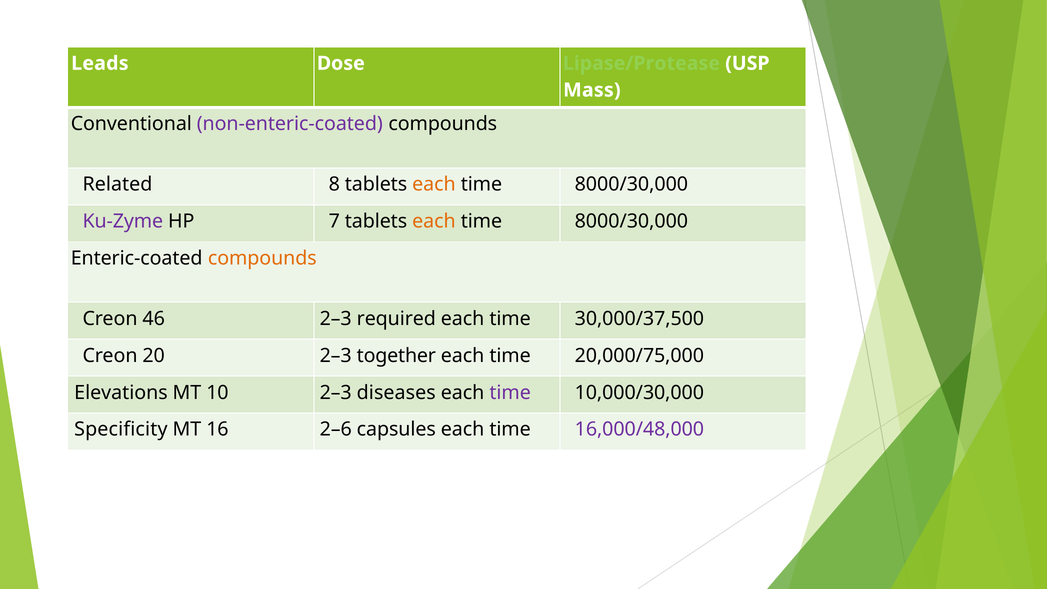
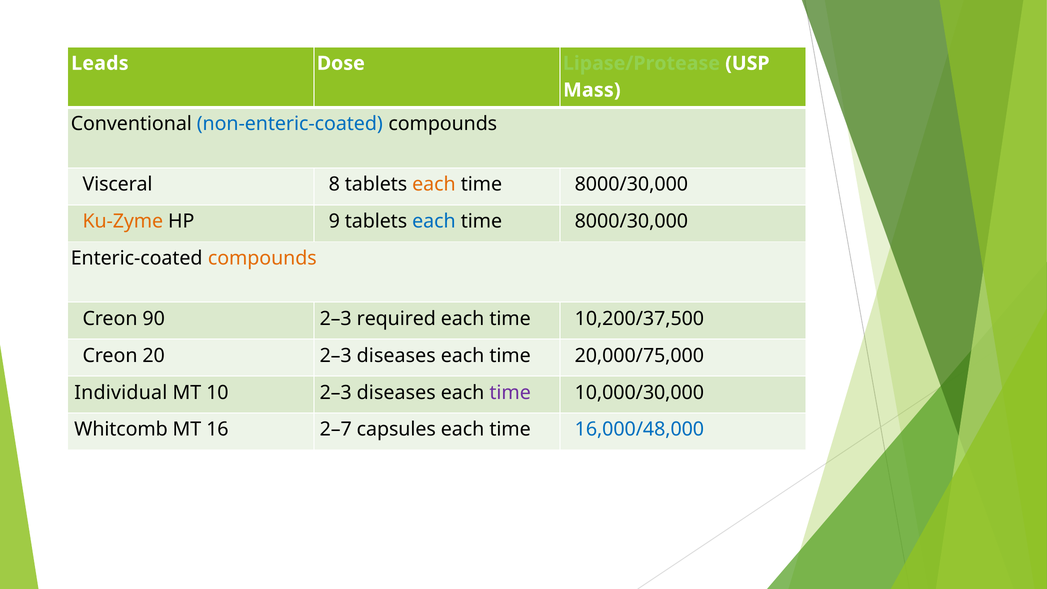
non-enteric-coated colour: purple -> blue (290, 124)
Related: Related -> Visceral (118, 184)
Ku-Zyme colour: purple -> orange (123, 221)
7: 7 -> 9 (334, 221)
each colour: orange -> blue (434, 221)
46: 46 -> 90 (154, 319)
30,000/37,500: 30,000/37,500 -> 10,200/37,500 (639, 319)
20 2–3 together: together -> diseases (396, 356)
Elevations: Elevations -> Individual (121, 392)
Specificity: Specificity -> Whitcomb (121, 429)
2–6: 2–6 -> 2–7 (336, 429)
16,000/48,000 colour: purple -> blue (639, 429)
